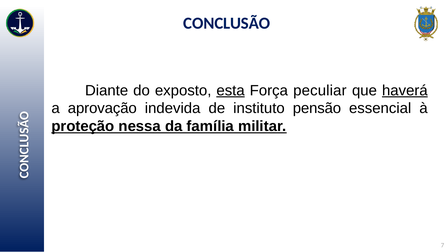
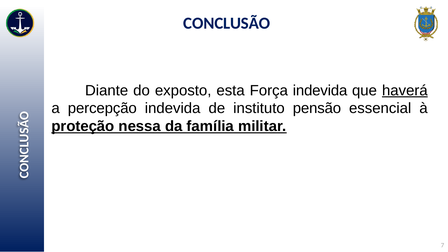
esta underline: present -> none (231, 90)
Força peculiar: peculiar -> indevida (320, 90)
aprovação: aprovação -> percepção (102, 108)
